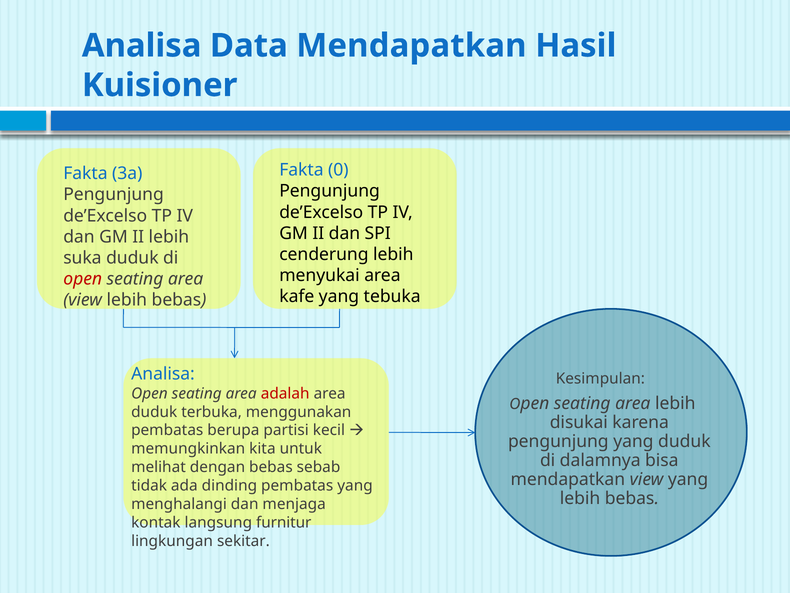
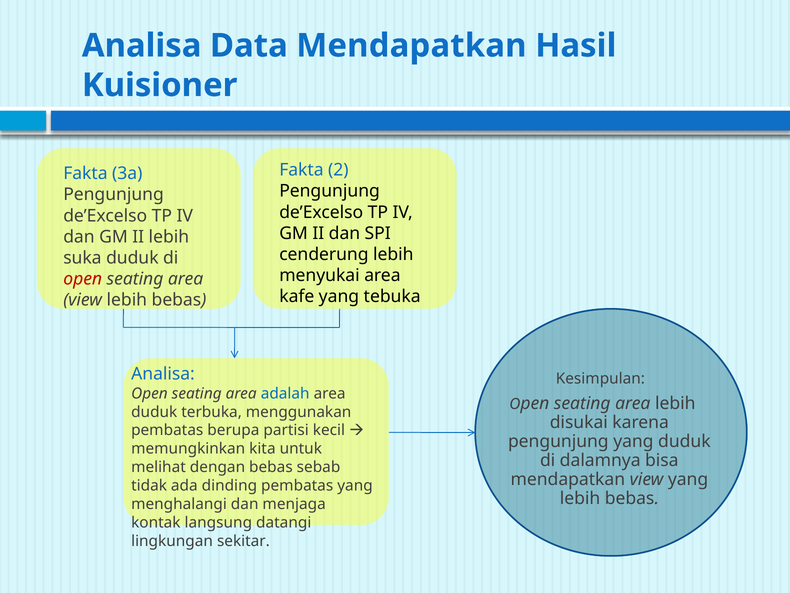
0: 0 -> 2 (338, 170)
adalah colour: red -> blue (285, 393)
furnitur: furnitur -> datangi (284, 522)
